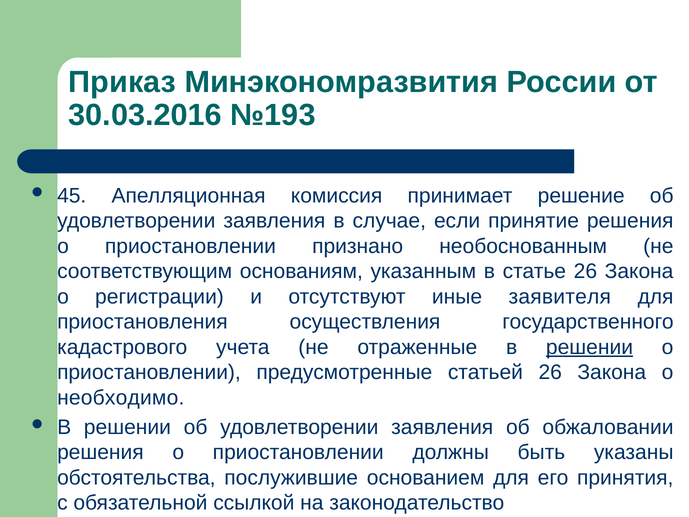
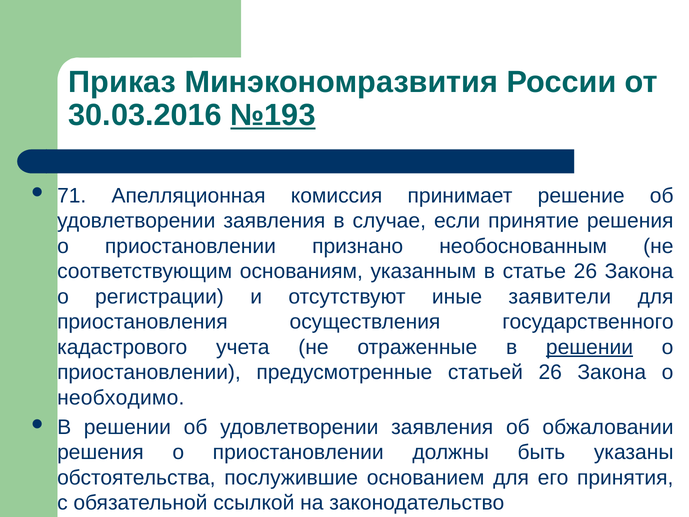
№193 underline: none -> present (273, 115)
45: 45 -> 71 (72, 196)
заявителя: заявителя -> заявители (560, 297)
